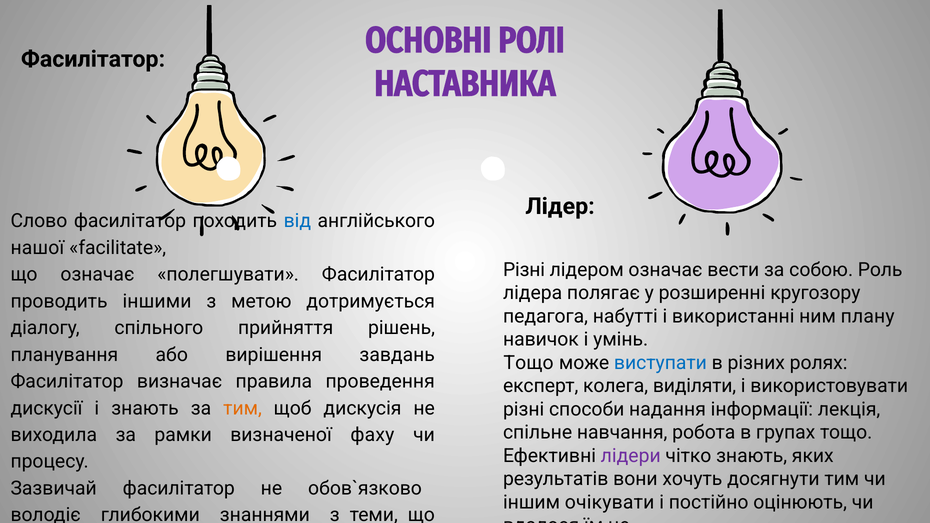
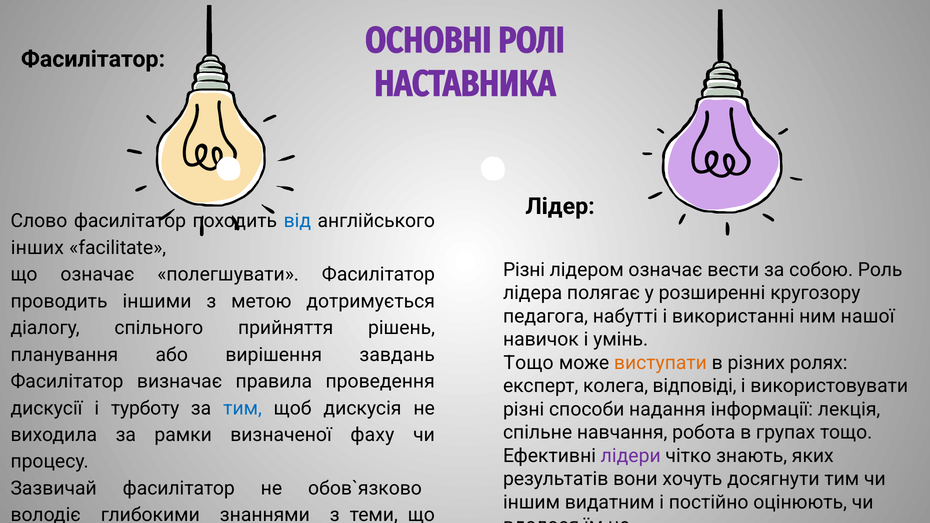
нашої: нашої -> інших (37, 248)
плану: плану -> нашої (868, 316)
виступати colour: blue -> orange (660, 363)
виділяти: виділяти -> відповіді (695, 386)
і знають: знають -> турботу (145, 408)
тим colour: orange -> blue (243, 408)
очікувати: очікувати -> видатним (610, 502)
